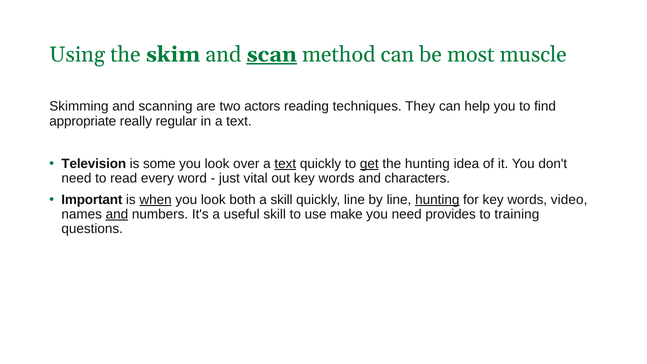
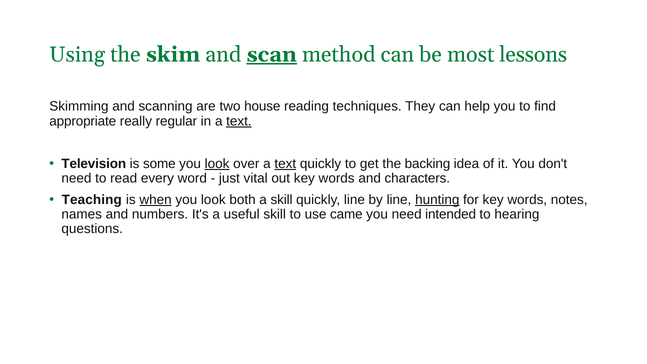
muscle: muscle -> lessons (533, 54)
actors: actors -> house (262, 107)
text underline: none -> present (239, 121)
look underline: none -> present (217, 164)
get underline: present -> none (369, 164)
the hunting: hunting -> backing (428, 164)
Important: Important -> Teaching (92, 200)
video: video -> notes (569, 200)
and underline: present -> none (117, 214)
make: make -> came (346, 214)
provides: provides -> intended (451, 214)
training: training -> hearing (517, 214)
